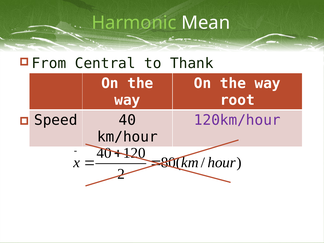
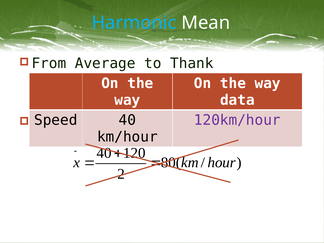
Harmonic colour: light green -> light blue (134, 23)
From Central: Central -> Average (105, 63)
root: root -> data (237, 100)
